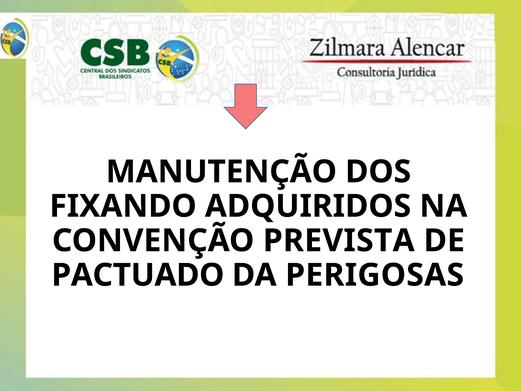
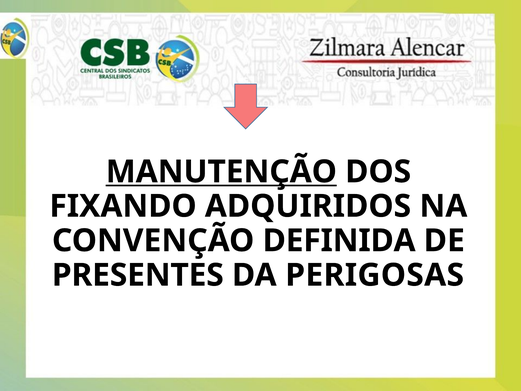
MANUTENÇÃO underline: none -> present (221, 172)
PREVISTA: PREVISTA -> DEFINIDA (339, 241)
PACTUADO: PACTUADO -> PRESENTES (138, 275)
